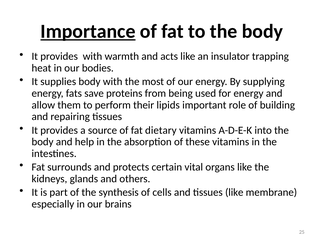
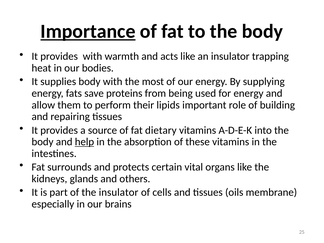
help underline: none -> present (84, 142)
the synthesis: synthesis -> insulator (119, 192)
tissues like: like -> oils (234, 192)
